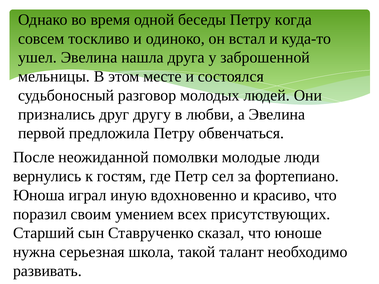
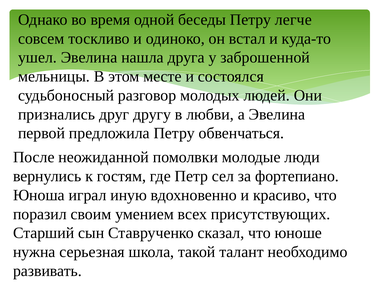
когда: когда -> легче (293, 20)
